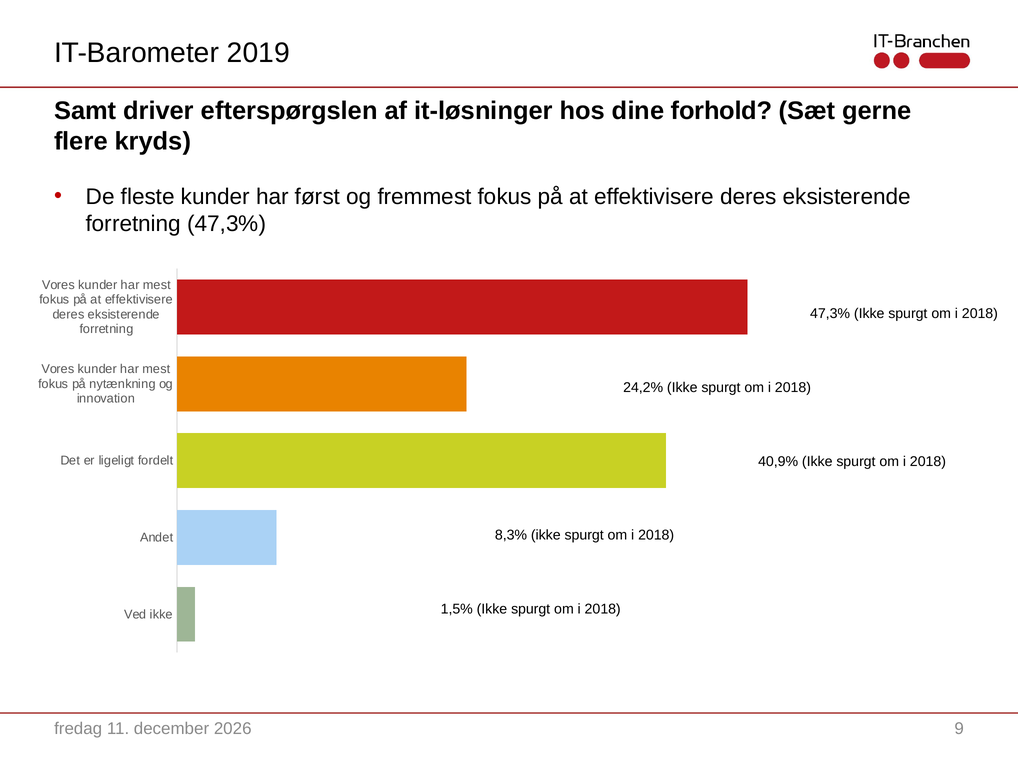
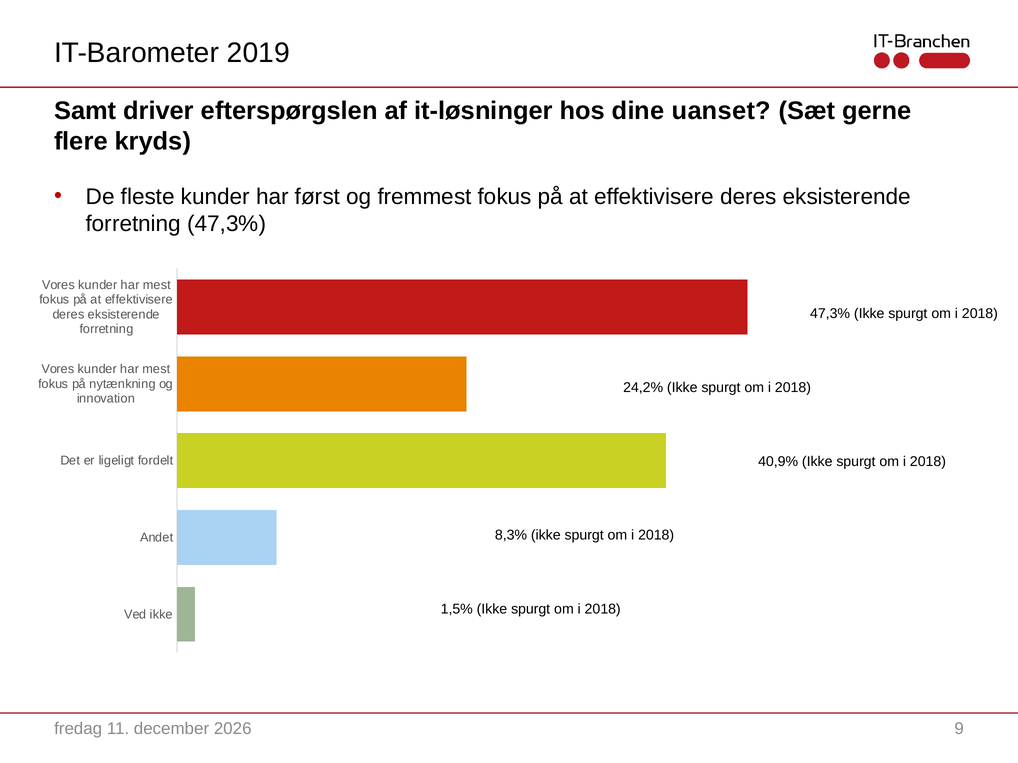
forhold: forhold -> uanset (721, 111)
